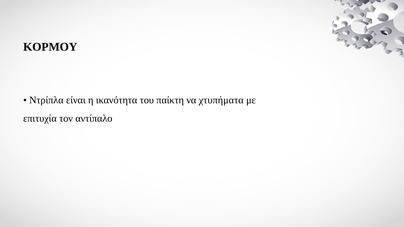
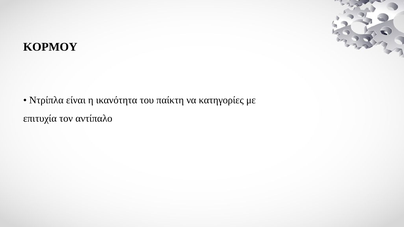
χτυπήματα: χτυπήματα -> κατηγορίες (221, 100)
